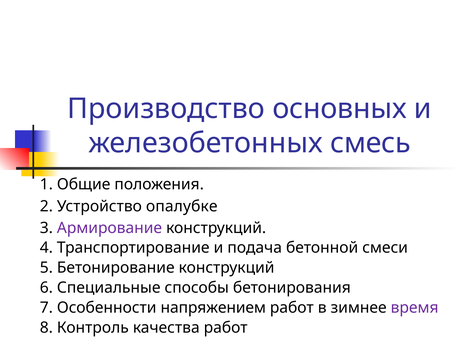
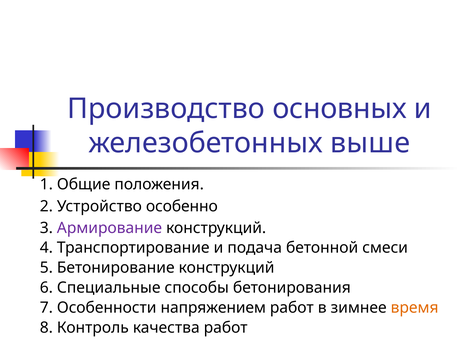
смесь: смесь -> выше (370, 143)
опалубке: опалубке -> особенно (182, 206)
время colour: purple -> orange (415, 308)
